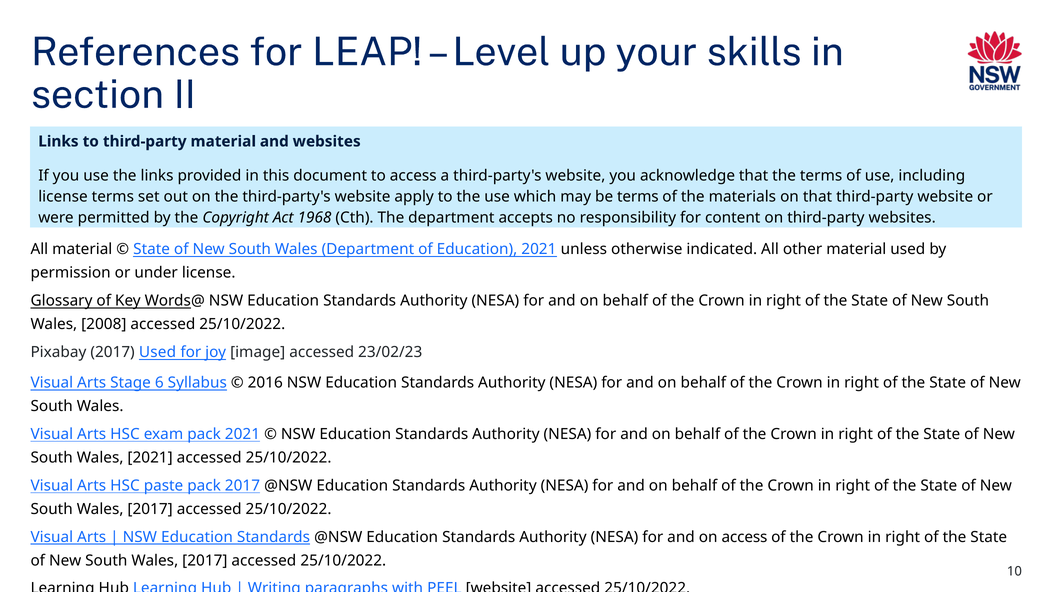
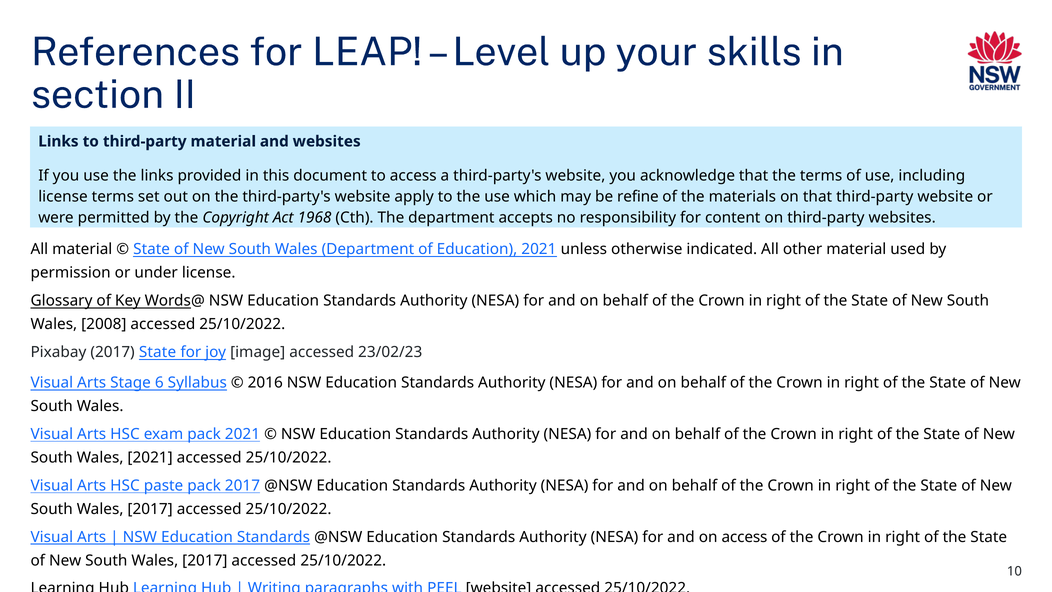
be terms: terms -> refine (638, 197)
2017 Used: Used -> State (158, 352)
